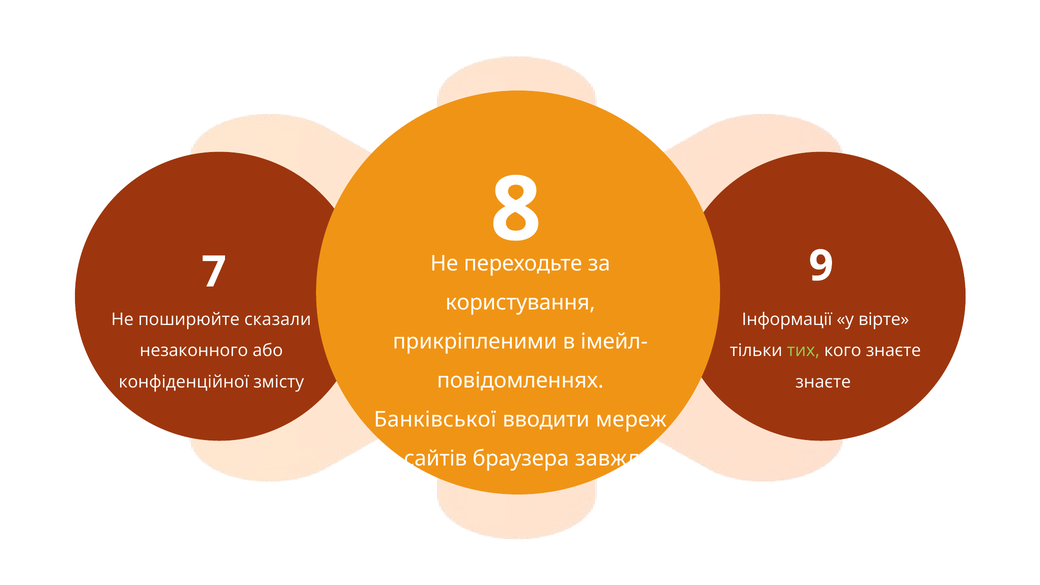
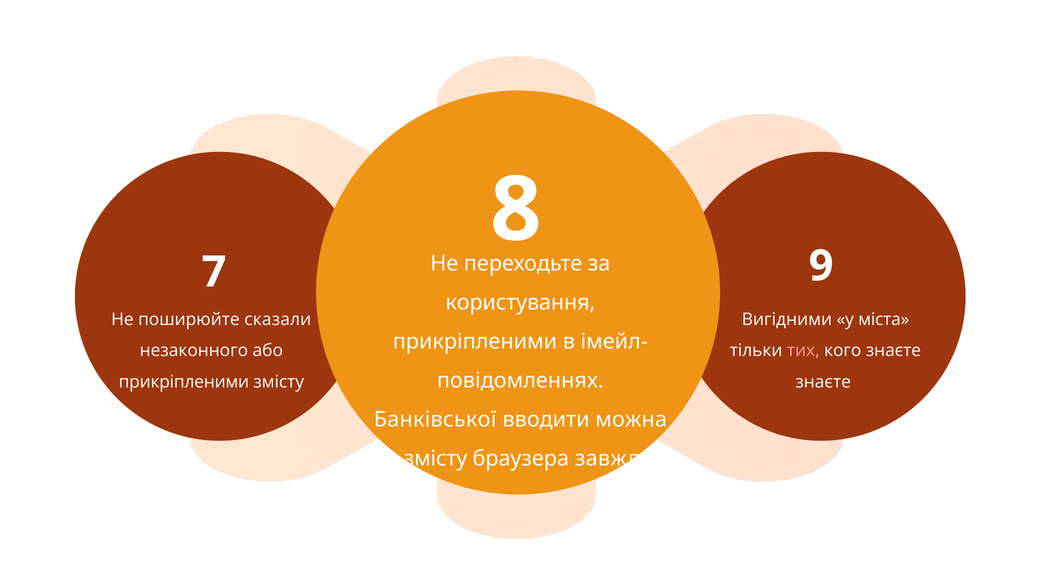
Інформації: Інформації -> Вигідними (787, 319)
вірте: вірте -> міста (884, 319)
тих colour: light green -> pink (803, 351)
конфіденційної: конфіденційної -> прикріпленими (184, 382)
мереж: мереж -> можна (631, 420)
в сайтів: сайтів -> змісту (436, 458)
